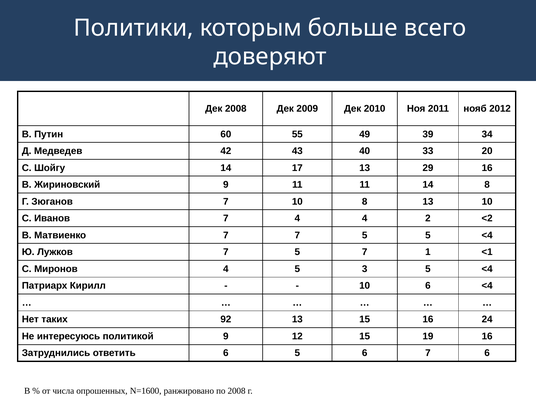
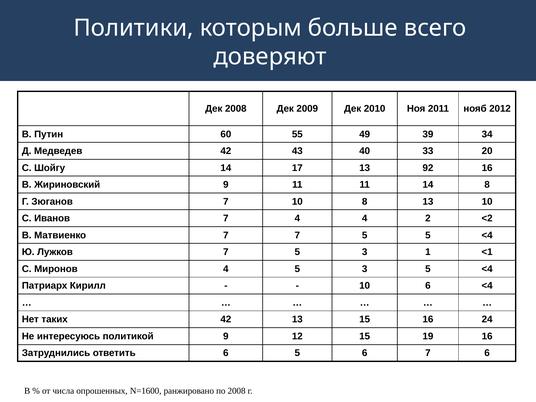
29: 29 -> 92 (428, 168)
7 5 7: 7 -> 3 (365, 252)
таких 92: 92 -> 42 (226, 319)
